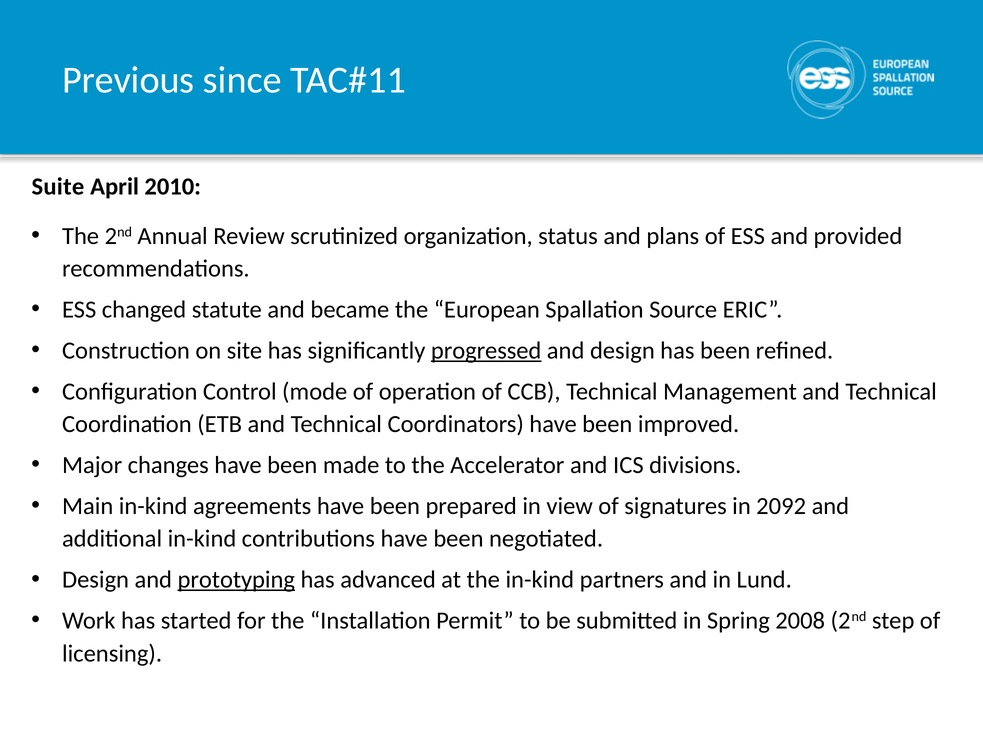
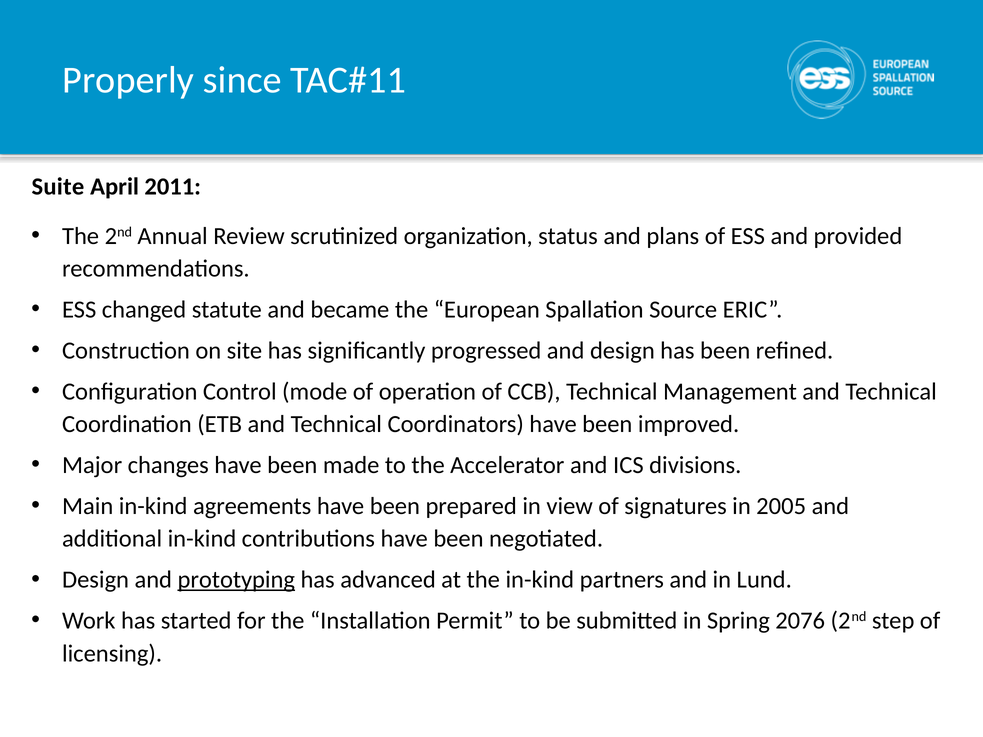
Previous: Previous -> Properly (128, 80)
2010: 2010 -> 2011 (173, 187)
progressed underline: present -> none (486, 351)
2092: 2092 -> 2005 (781, 506)
2008: 2008 -> 2076 (800, 621)
